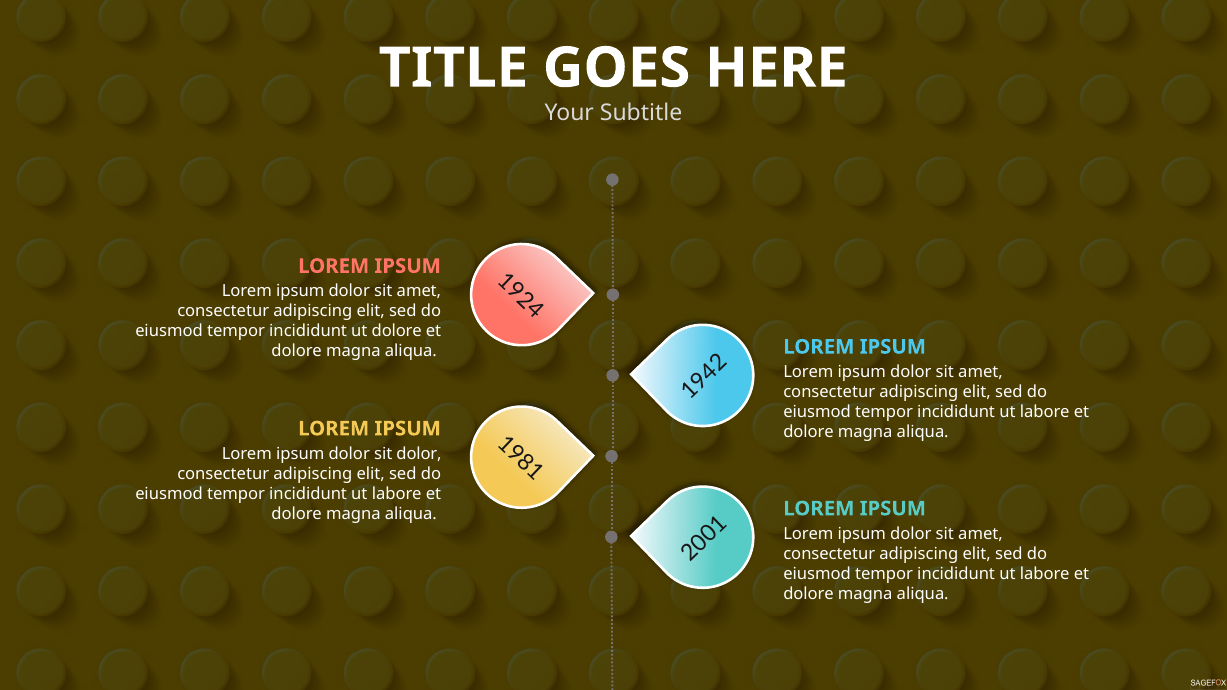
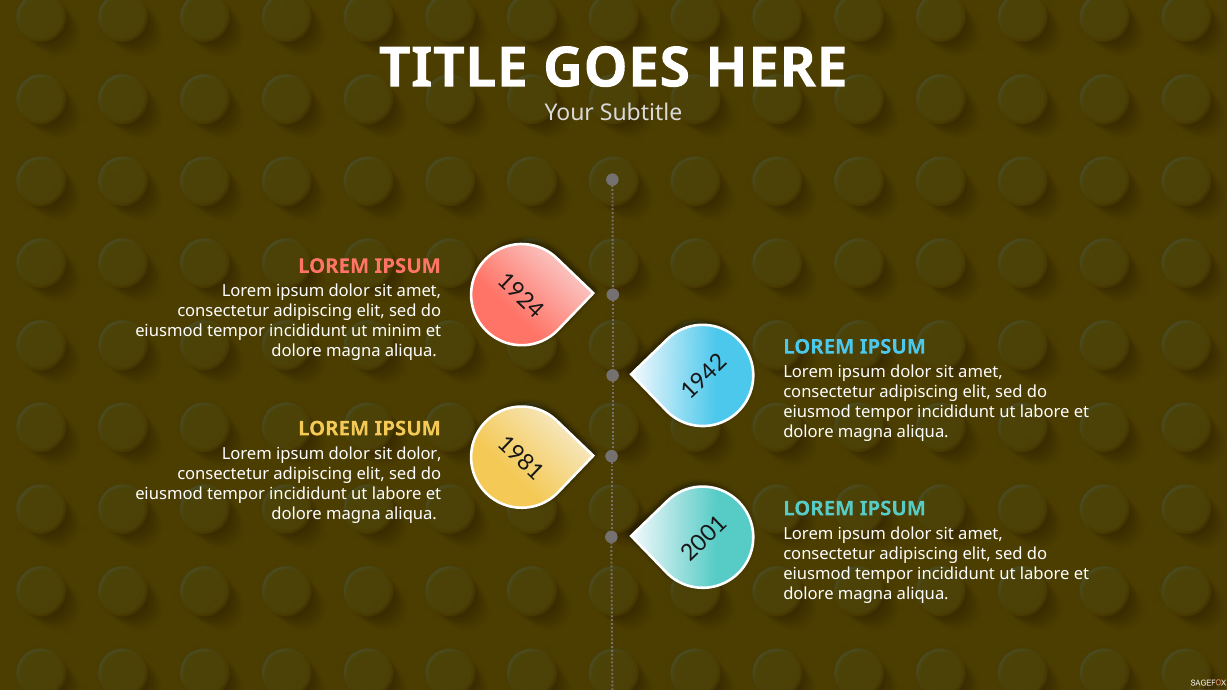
ut dolore: dolore -> minim (397, 331)
